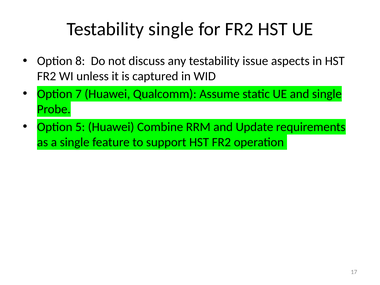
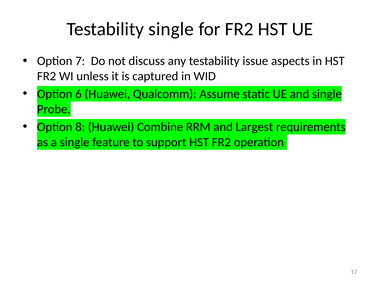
8: 8 -> 7 (80, 61)
7: 7 -> 6 (78, 94)
5: 5 -> 8 (80, 127)
Update: Update -> Largest (254, 127)
